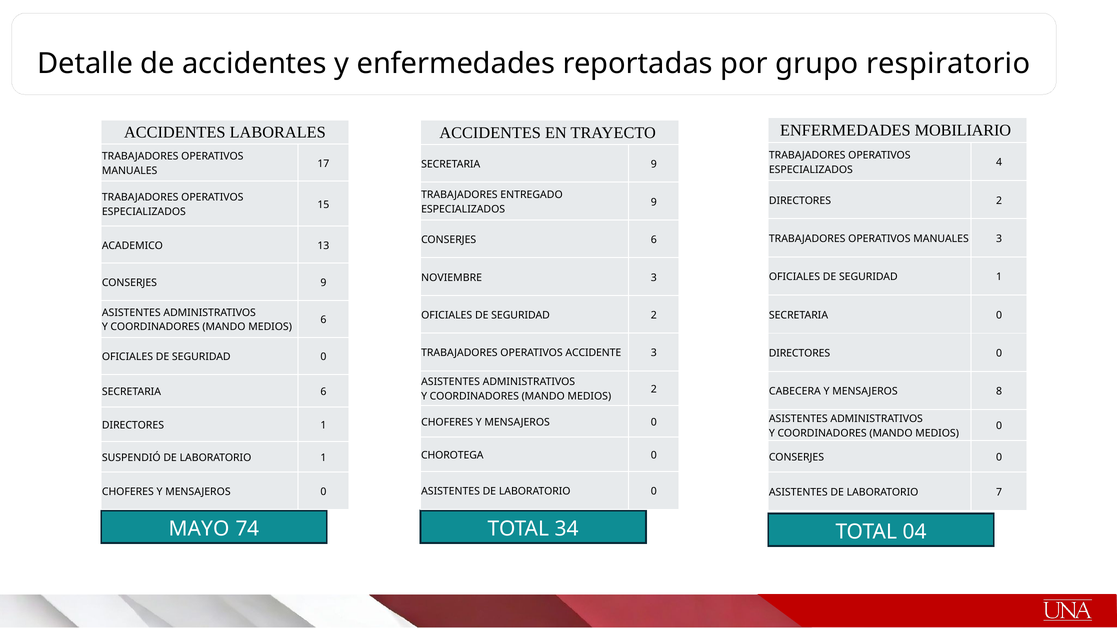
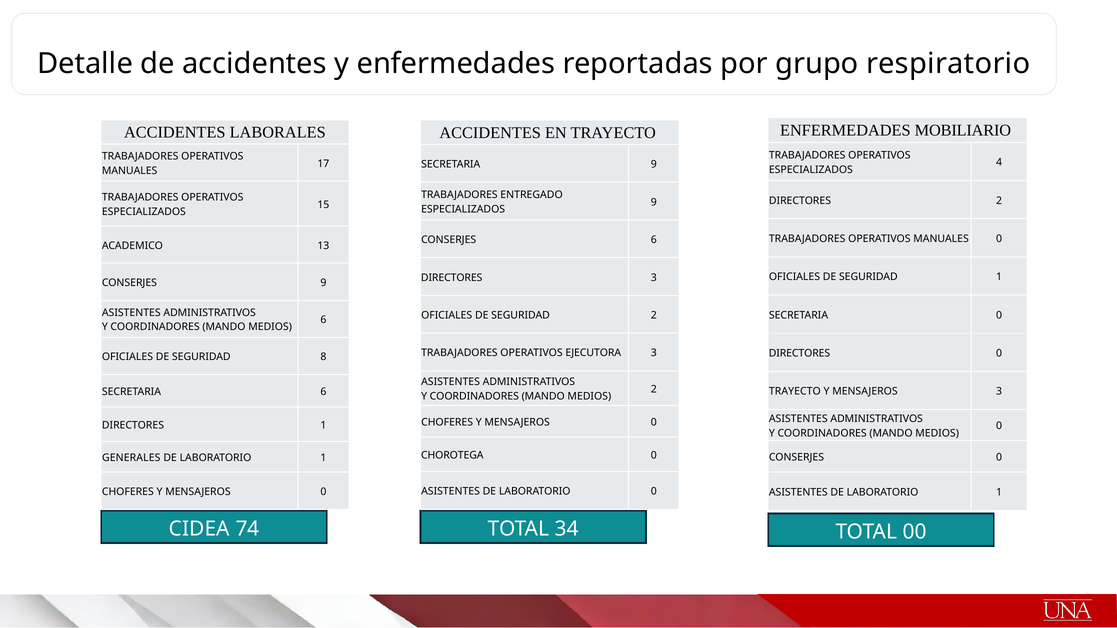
MANUALES 3: 3 -> 0 (999, 239)
NOVIEMBRE: NOVIEMBRE -> DIRECTORES (452, 278)
ACCIDENTE: ACCIDENTE -> EJECUTORA (593, 353)
SEGURIDAD 0: 0 -> 8 (323, 357)
CABECERA: CABECERA -> TRAYECTO (795, 392)
MENSAJEROS 8: 8 -> 3 (999, 392)
SUSPENDIÓ: SUSPENDIÓ -> GENERALES (131, 458)
ASISTENTES DE LABORATORIO 7: 7 -> 1 (999, 492)
MAYO: MAYO -> CIDEA (199, 529)
04: 04 -> 00 (915, 532)
